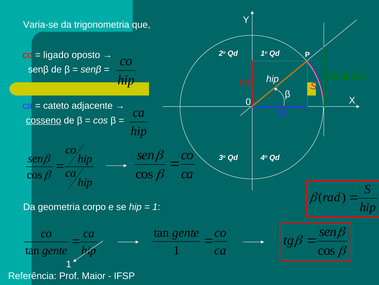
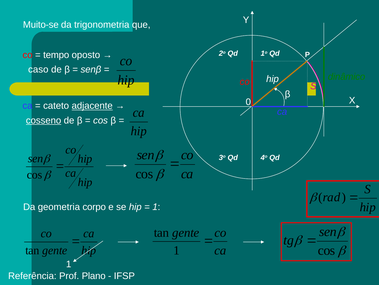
Varia-se: Varia-se -> Muito-se (41, 25)
ligado: ligado -> tempo (56, 55)
senβ: senβ -> caso (38, 69)
adjacente underline: none -> present (92, 106)
Maior: Maior -> Plano (94, 275)
